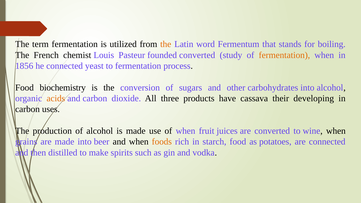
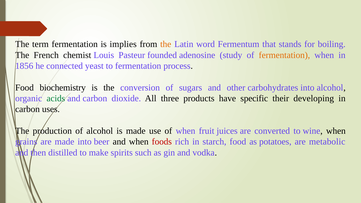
utilized: utilized -> implies (123, 44)
founded converted: converted -> adenosine (197, 55)
acids colour: orange -> green (56, 98)
cassava: cassava -> specific (254, 98)
foods colour: orange -> red (162, 142)
are connected: connected -> metabolic (327, 142)
